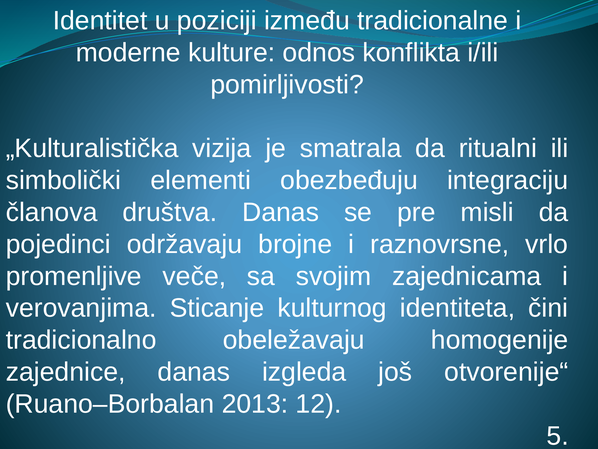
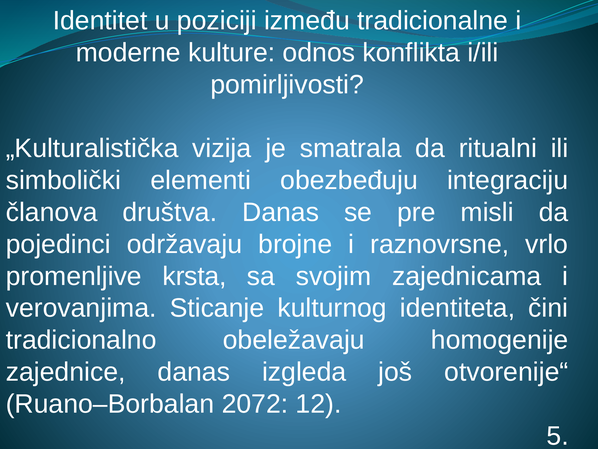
veče: veče -> krsta (195, 276)
2013: 2013 -> 2072 (255, 404)
